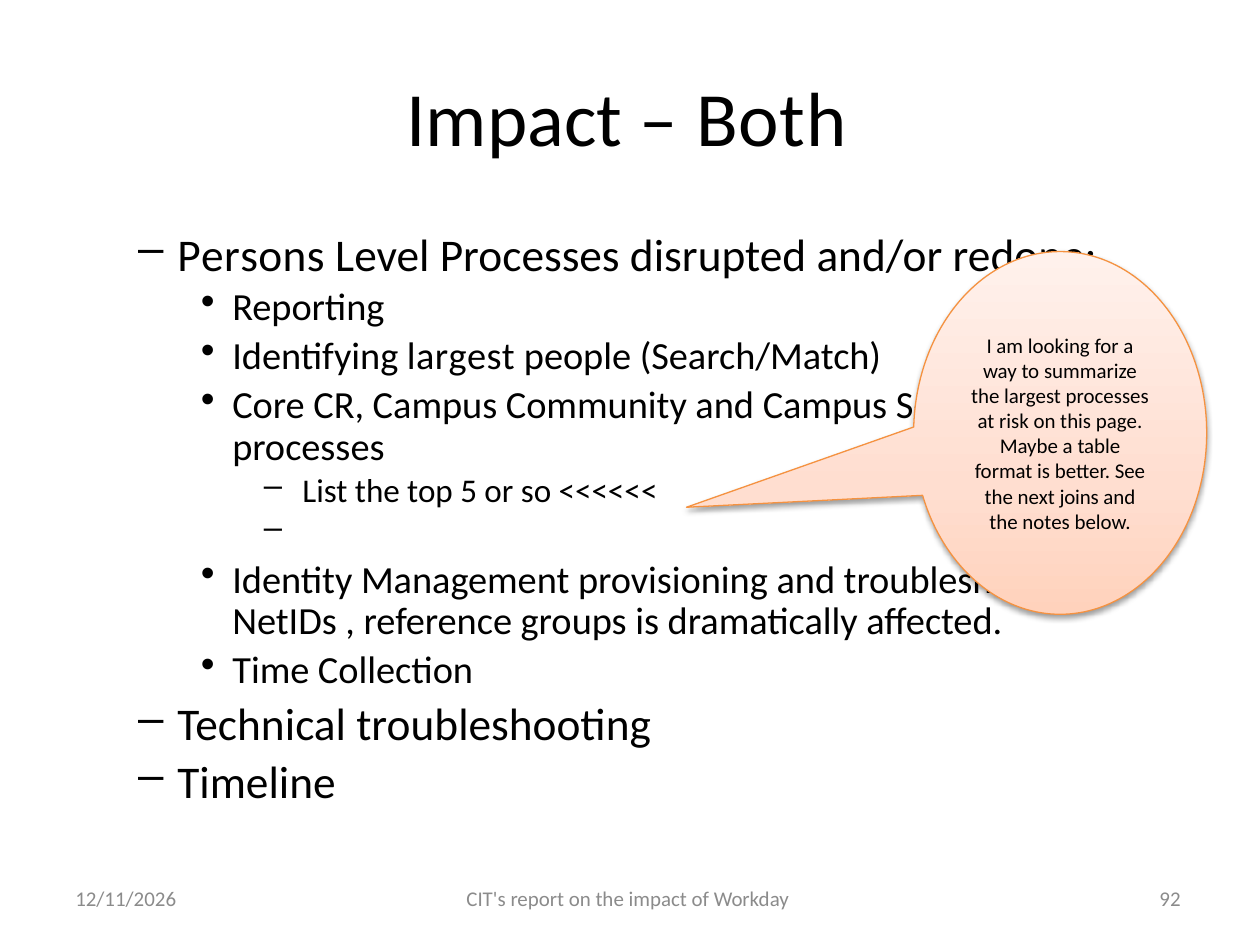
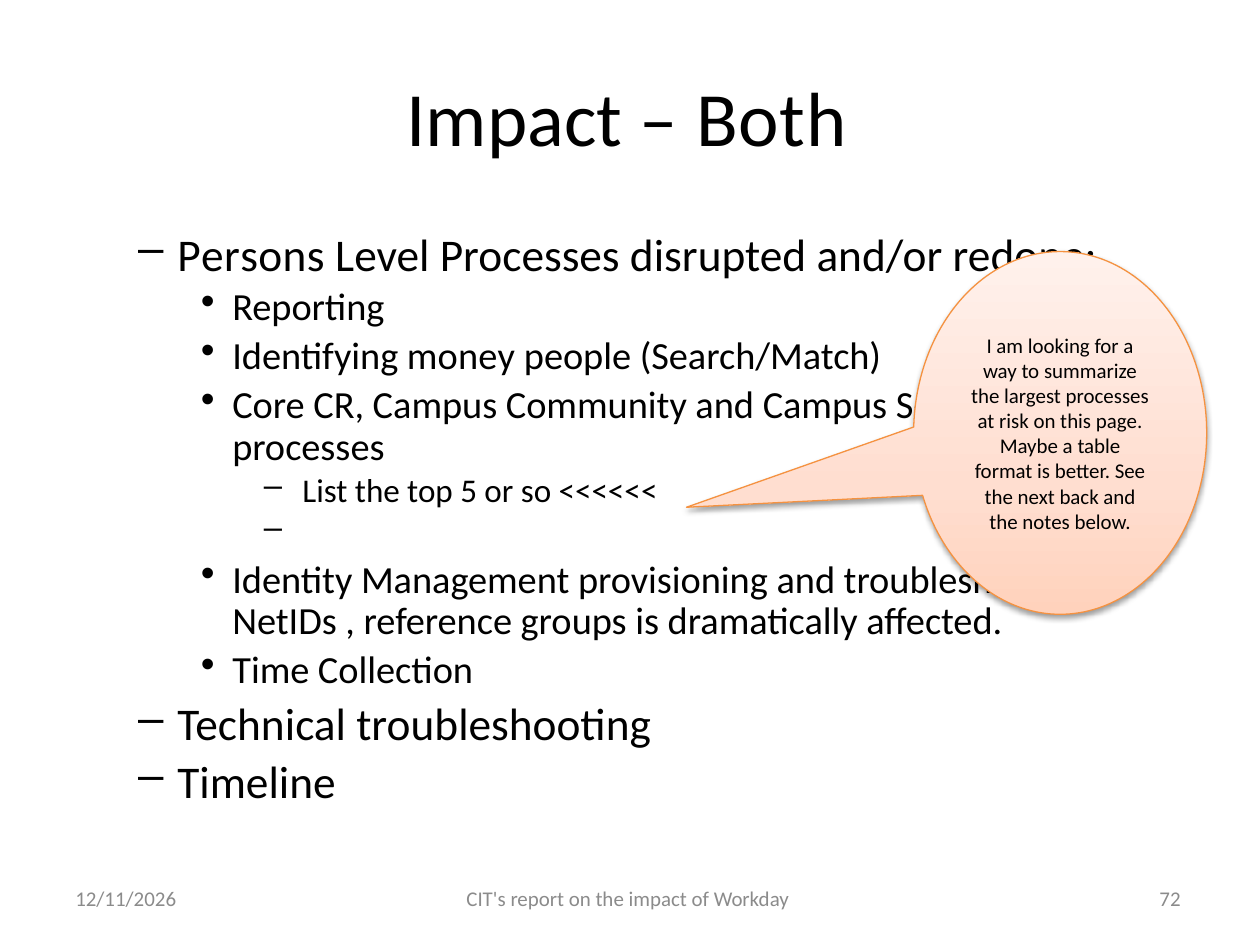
Identifying largest: largest -> money (461, 357)
joins: joins -> back (1079, 497)
92: 92 -> 72 (1170, 899)
